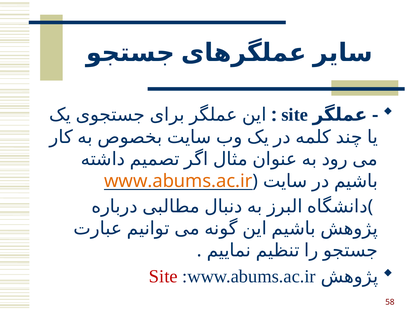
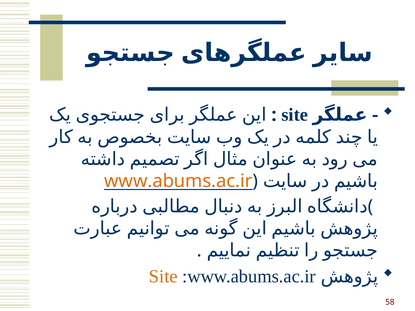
Site colour: red -> orange (163, 277)
